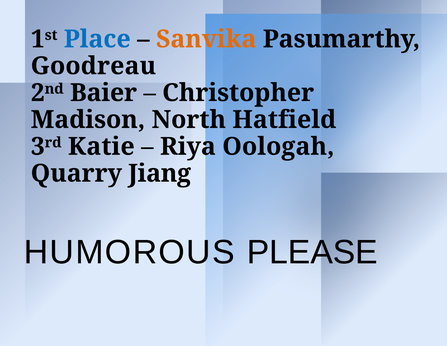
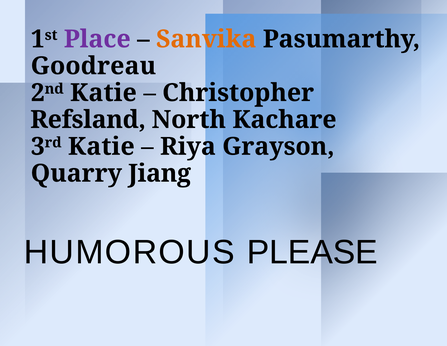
Place colour: blue -> purple (97, 39)
2nd Baier: Baier -> Katie (103, 93)
Madison: Madison -> Refsland (88, 120)
Hatfield: Hatfield -> Kachare (284, 120)
Oologah: Oologah -> Grayson (278, 146)
